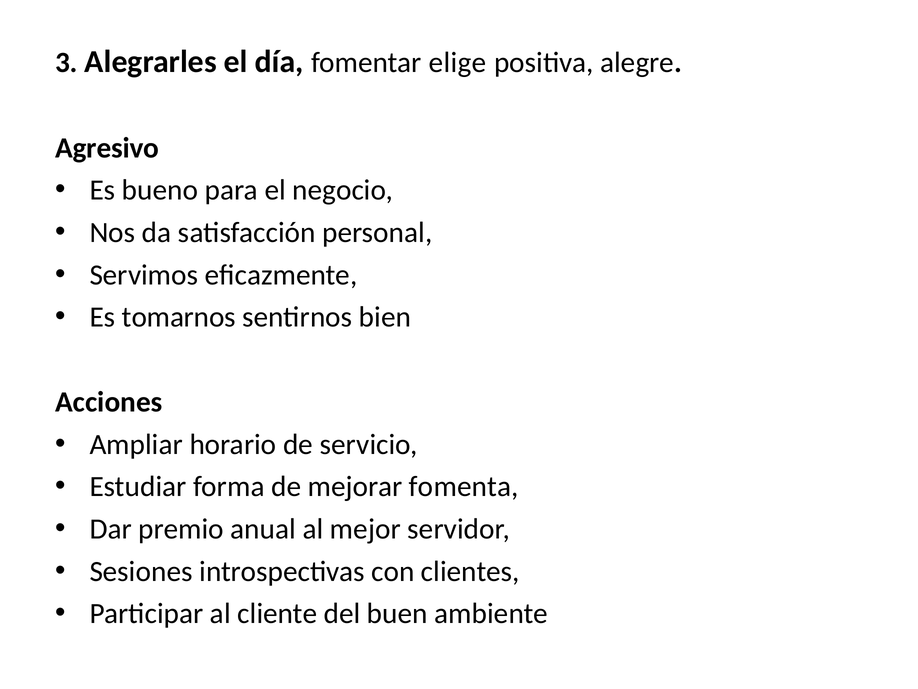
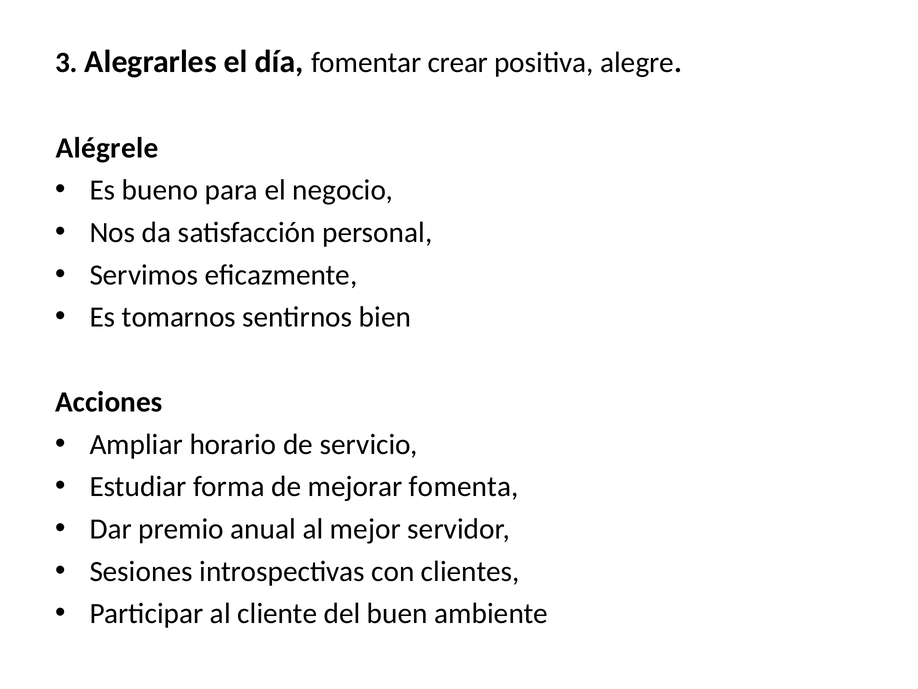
elige: elige -> crear (458, 63)
Agresivo: Agresivo -> Alégrele (107, 148)
